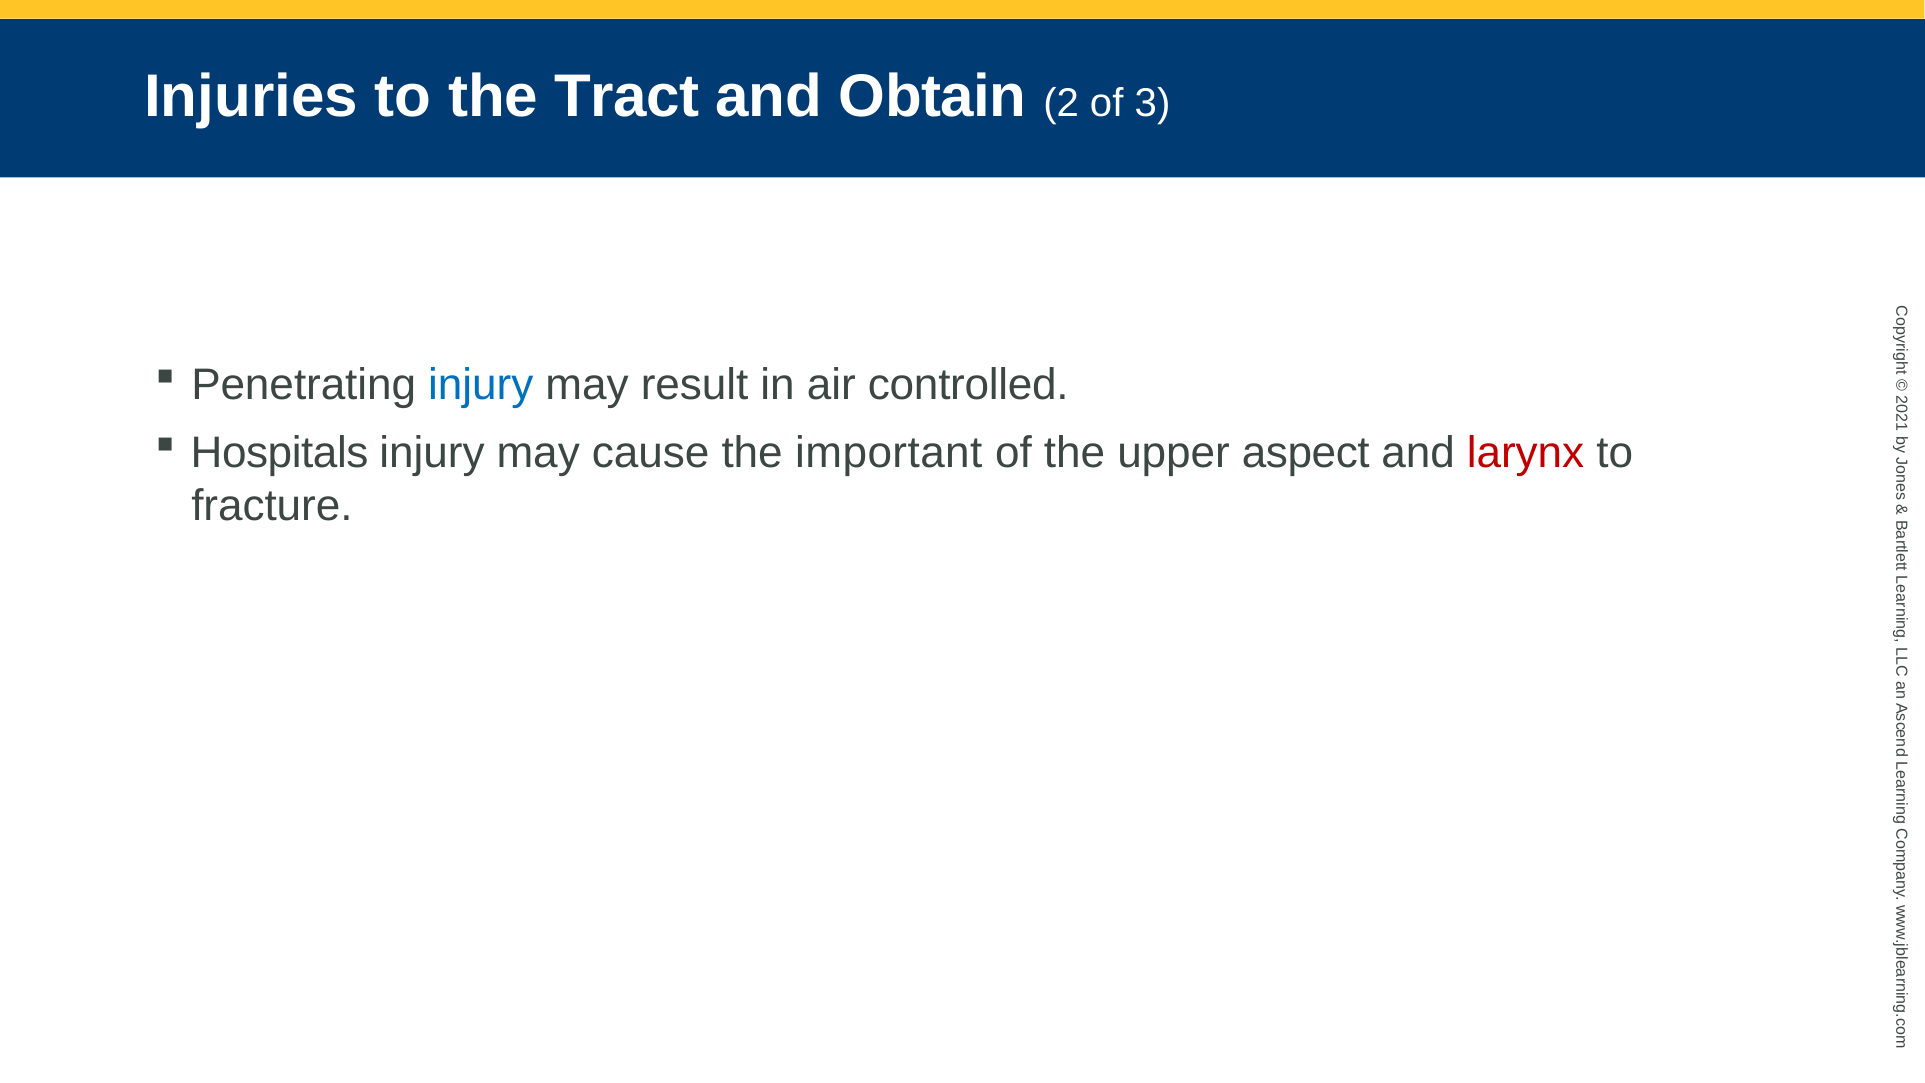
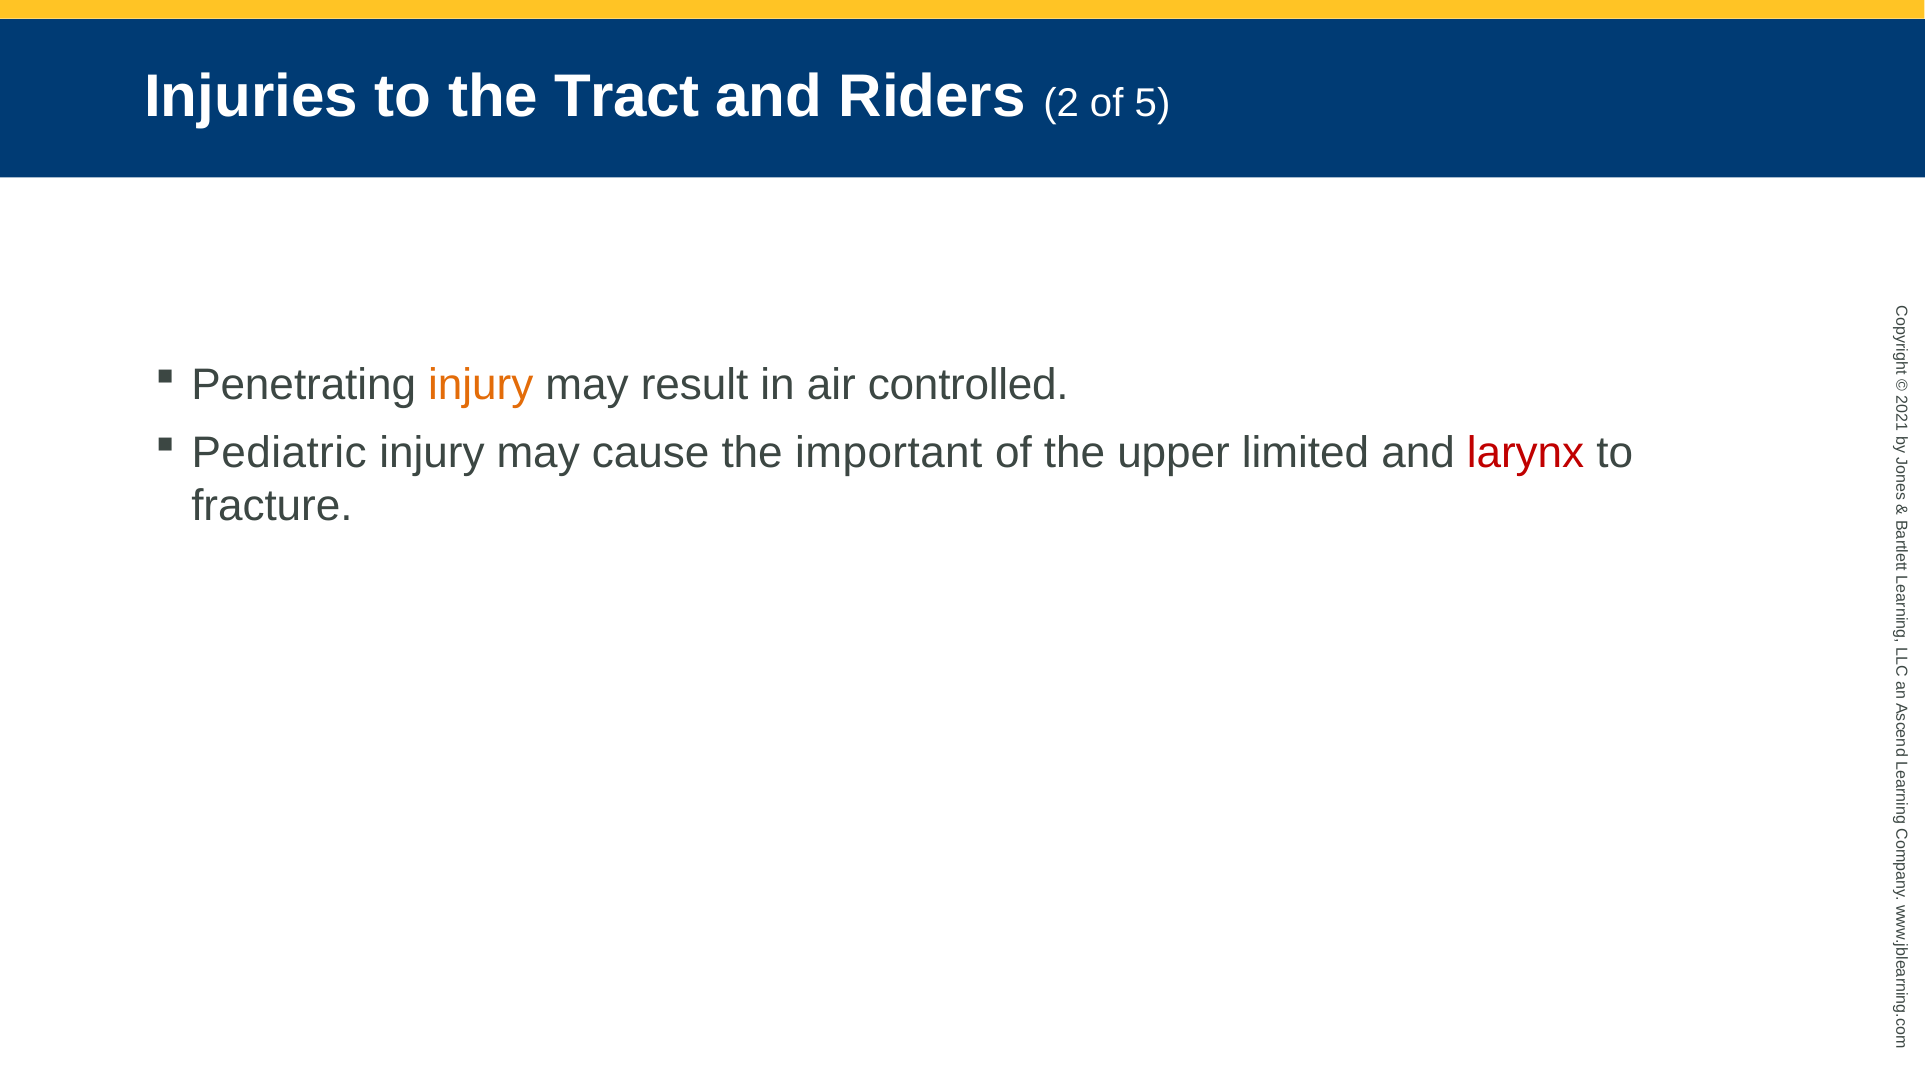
Obtain: Obtain -> Riders (932, 97)
3: 3 -> 5 (1153, 103)
injury colour: blue -> orange (481, 385)
Hospitals: Hospitals -> Pediatric (279, 453)
aspect: aspect -> limited (1306, 453)
